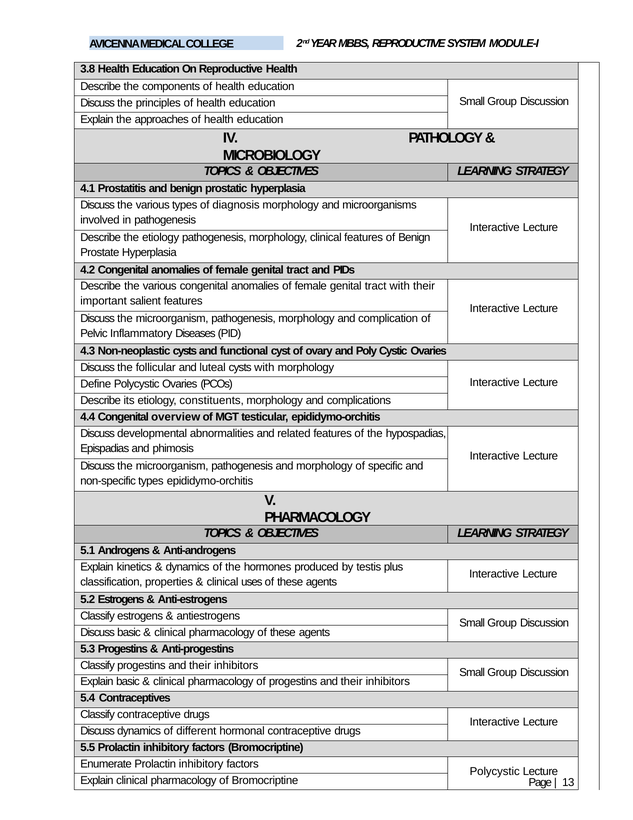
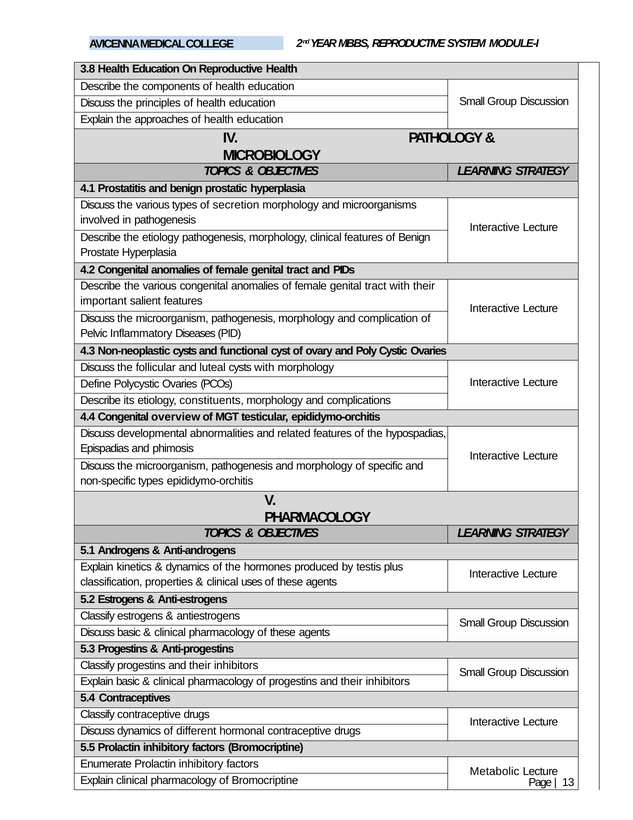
diagnosis: diagnosis -> secretion (236, 205)
Polycystic: Polycystic -> Metabolic (495, 771)
